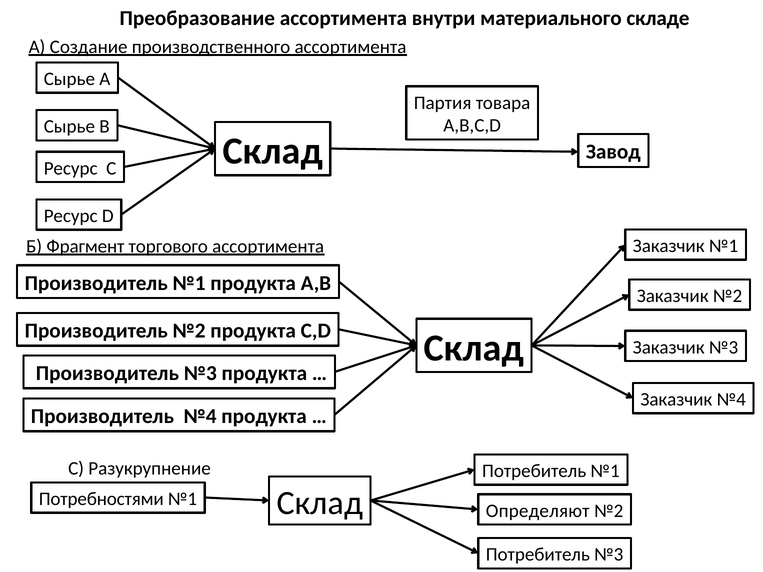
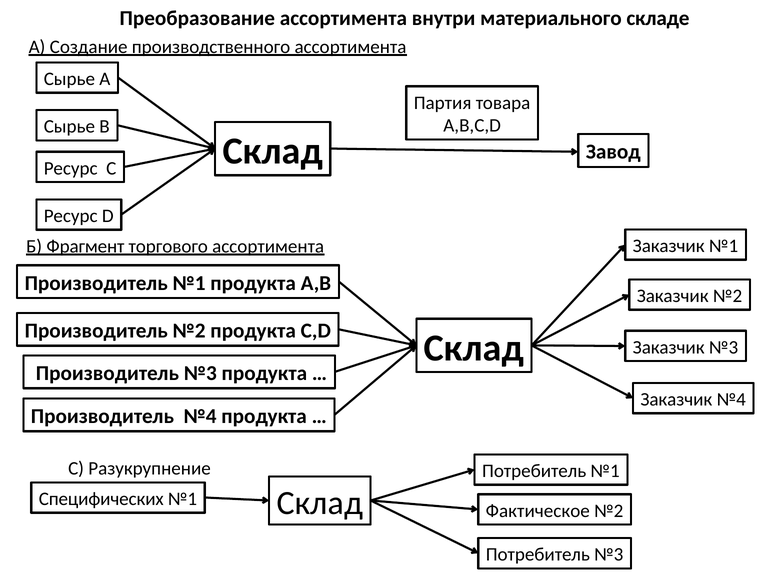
Потребностями: Потребностями -> Специфических (101, 499)
Определяют: Определяют -> Фактическое (538, 511)
